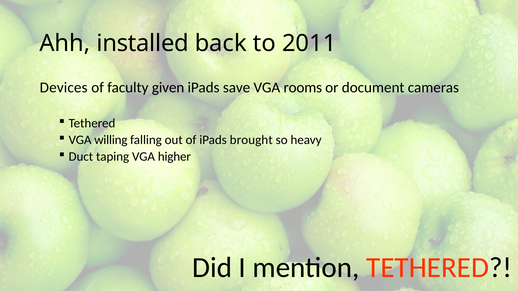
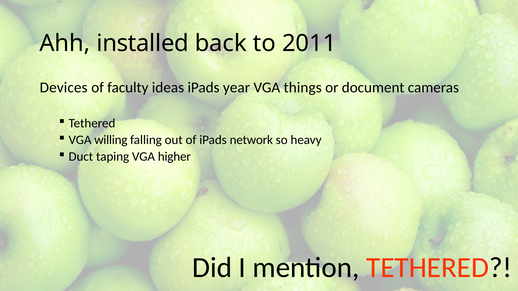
given: given -> ideas (168, 88)
save: save -> year (237, 88)
rooms: rooms -> things (303, 88)
brought: brought -> network (251, 140)
